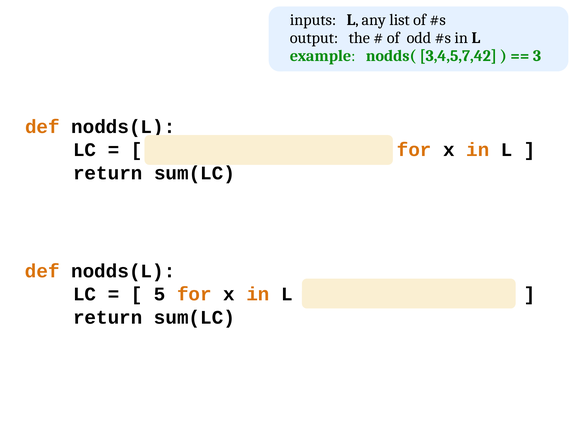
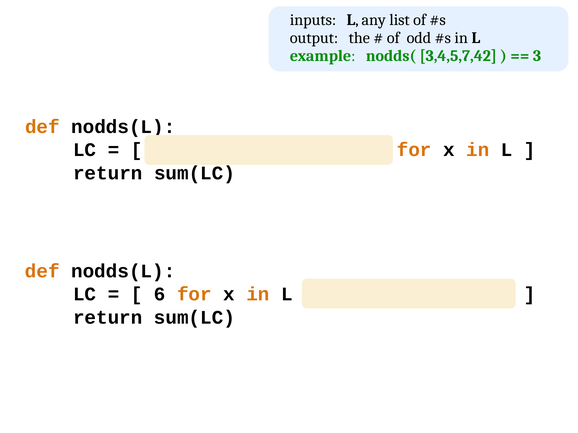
5: 5 -> 6 (160, 294)
